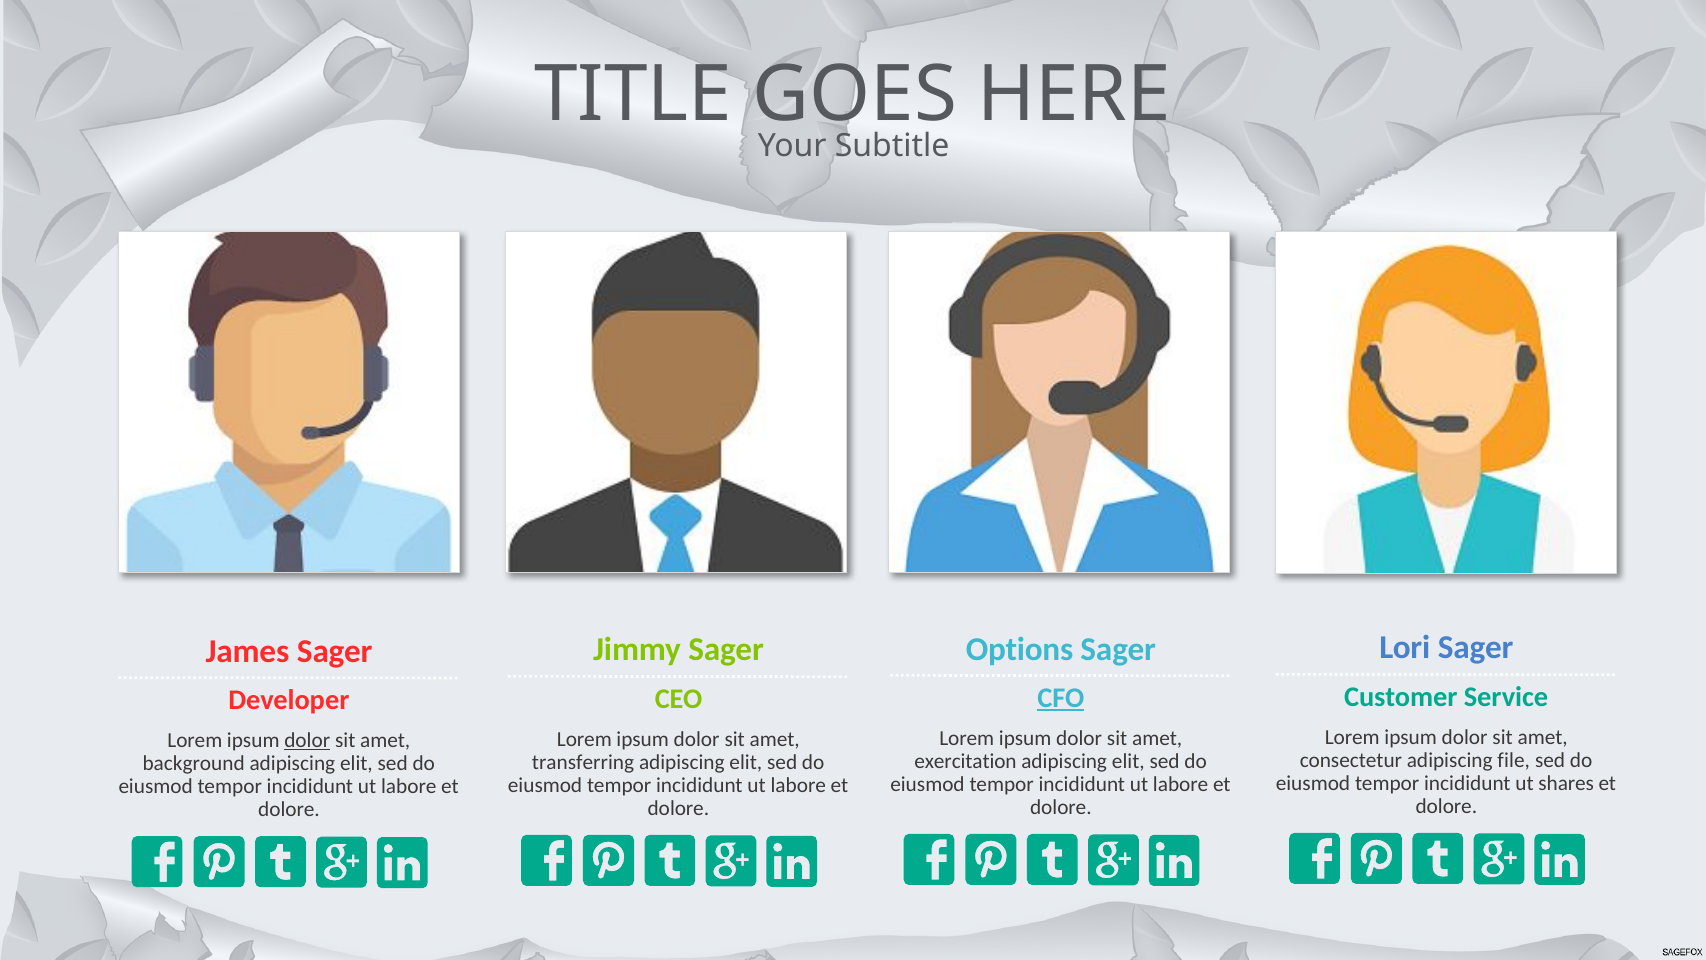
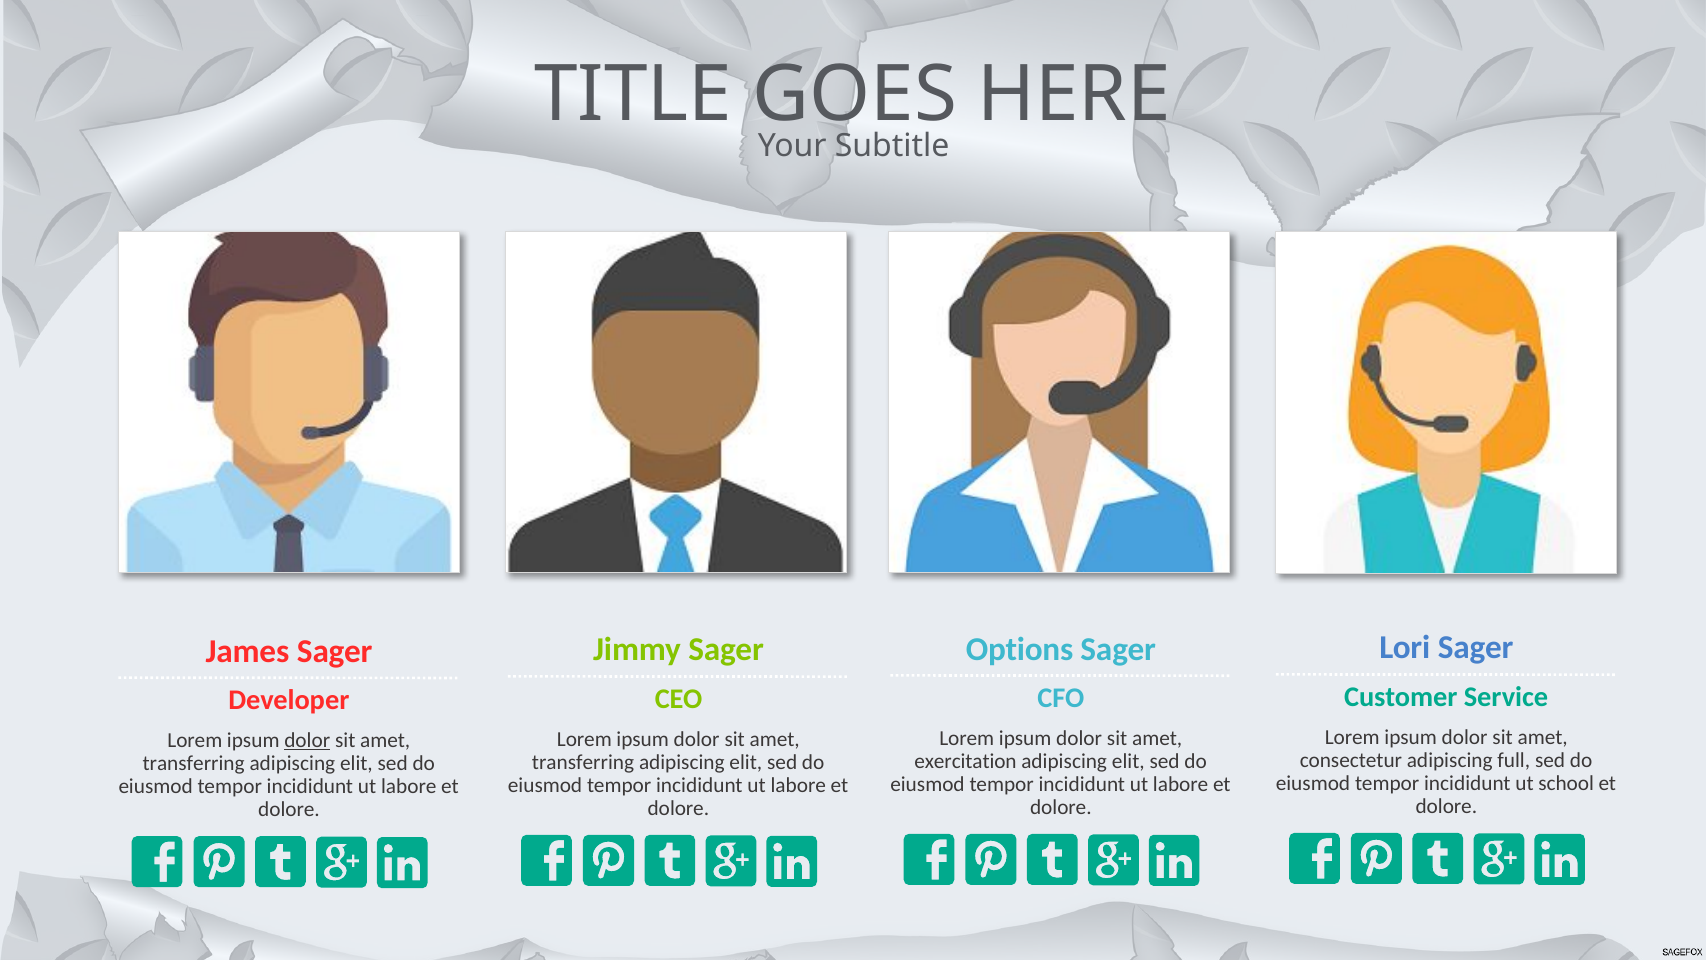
CFO underline: present -> none (1061, 698)
file: file -> full (1514, 760)
background: background -> transferring (194, 763)
shares: shares -> school (1566, 783)
